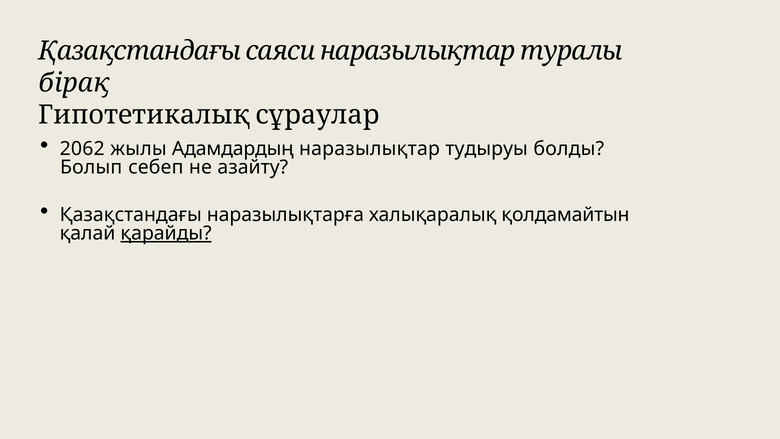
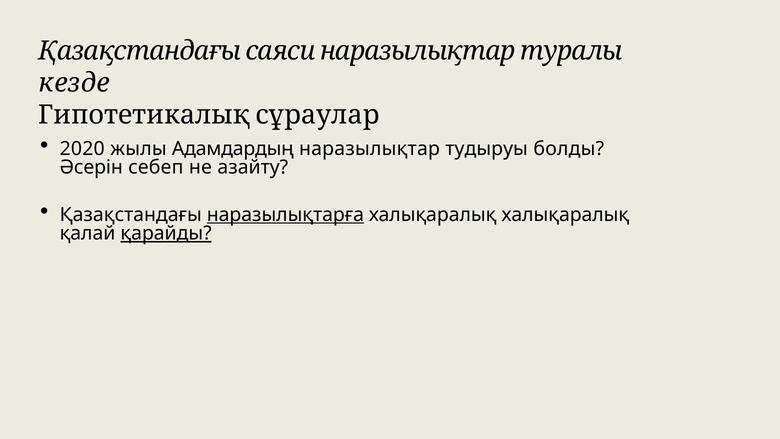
бірақ: бірақ -> кезде (74, 83)
2062: 2062 -> 2020 (82, 149)
Болып: Болып -> Әсерін (91, 167)
наразылықтарға underline: none -> present (285, 215)
халықаралық қолдамайтын: қолдамайтын -> халықаралық (565, 215)
